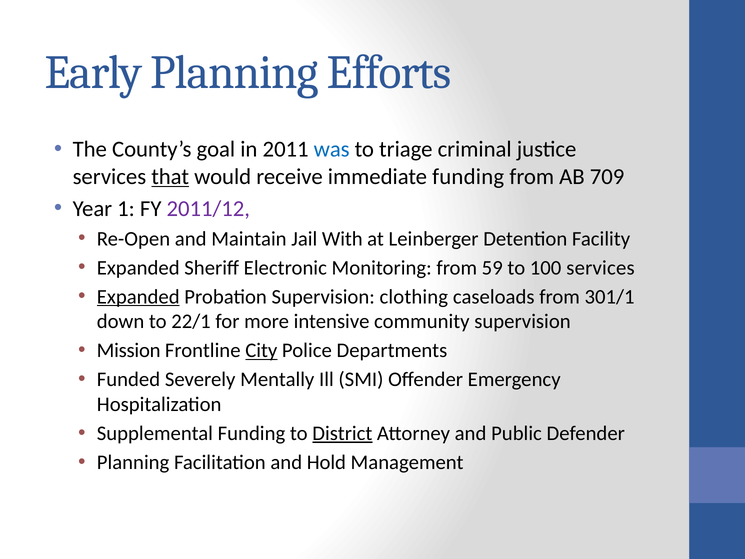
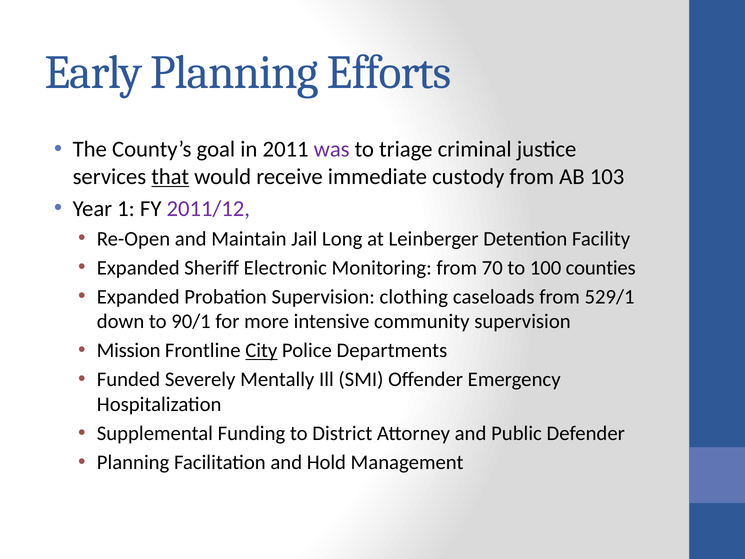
was colour: blue -> purple (332, 149)
immediate funding: funding -> custody (468, 177)
709: 709 -> 103 (607, 177)
With: With -> Long (342, 239)
59: 59 -> 70 (492, 268)
100 services: services -> counties (601, 268)
Expanded underline: present -> none (138, 297)
301/1: 301/1 -> 529/1 (610, 297)
22/1: 22/1 -> 90/1 (191, 321)
District underline: present -> none (342, 433)
